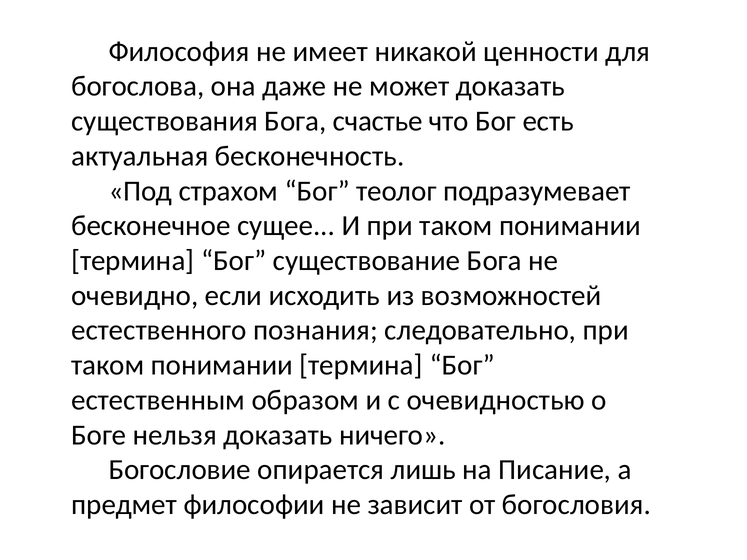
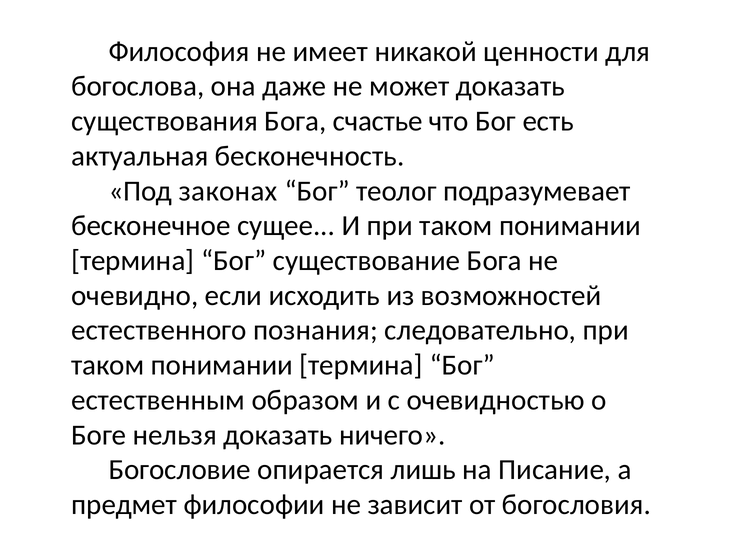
страхом: страхом -> законах (228, 191)
